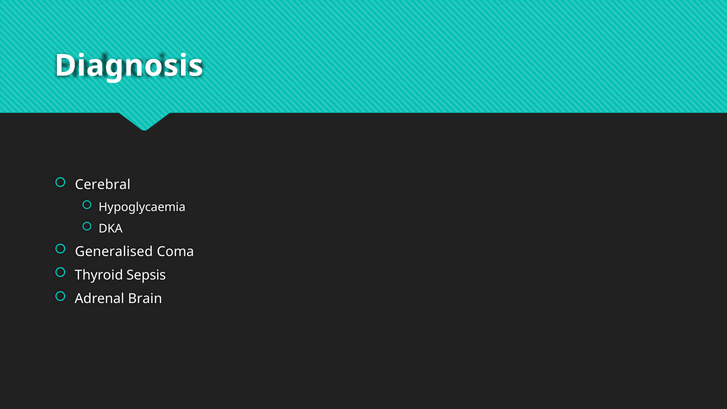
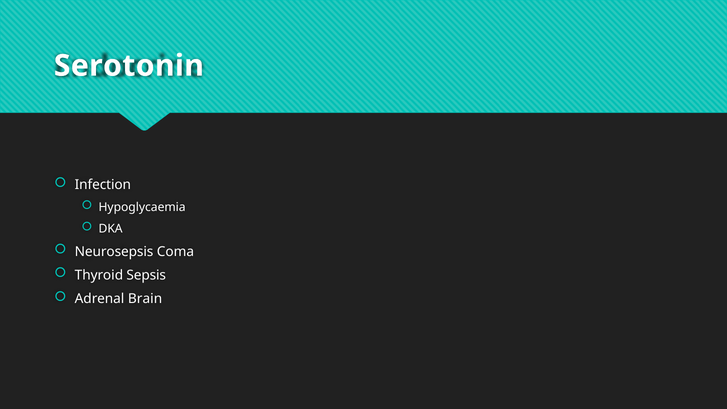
Diagnosis: Diagnosis -> Serotonin (129, 66)
Cerebral: Cerebral -> Infection (103, 185)
Generalised: Generalised -> Neurosepsis (114, 252)
